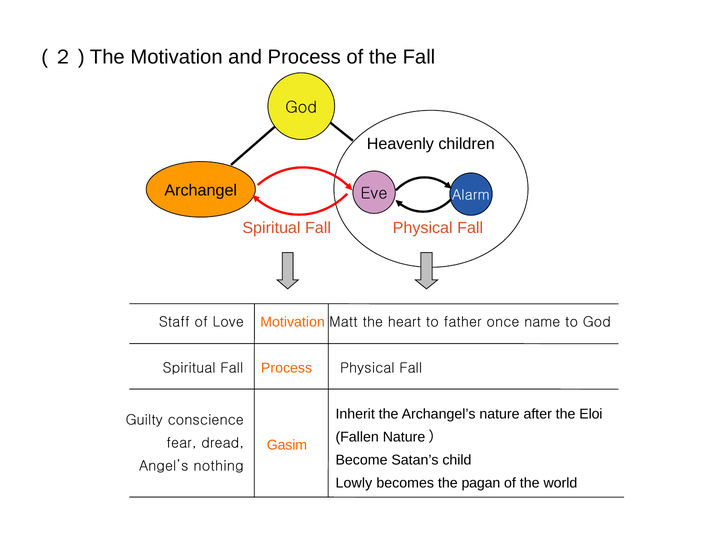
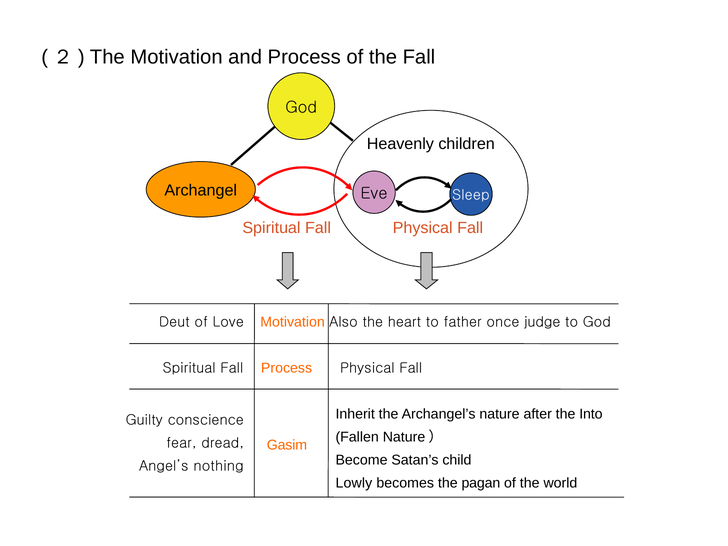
Alarm: Alarm -> Sleep (471, 195)
Staff: Staff -> Deut (174, 322)
Matt: Matt -> Also (343, 322)
name: name -> judge (542, 322)
Eloi: Eloi -> Into (591, 414)
